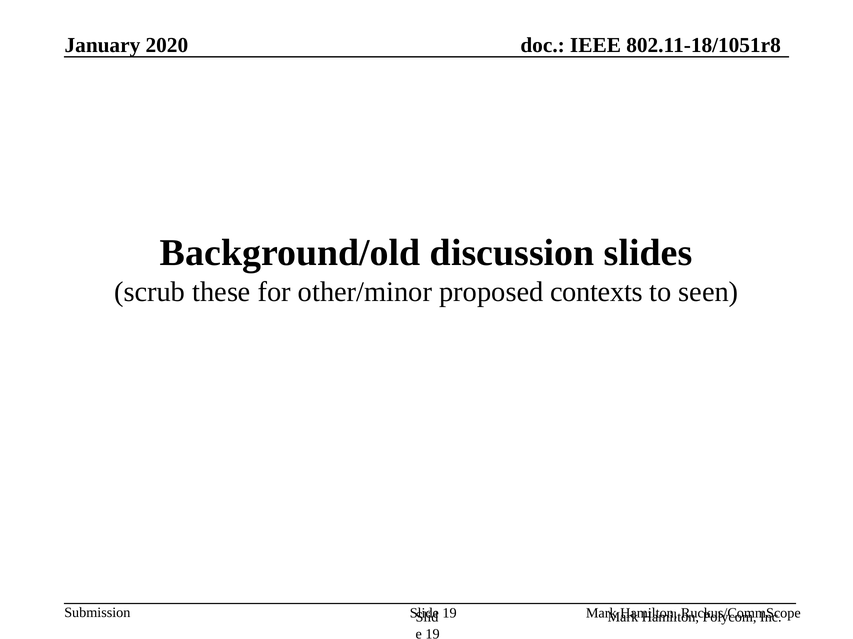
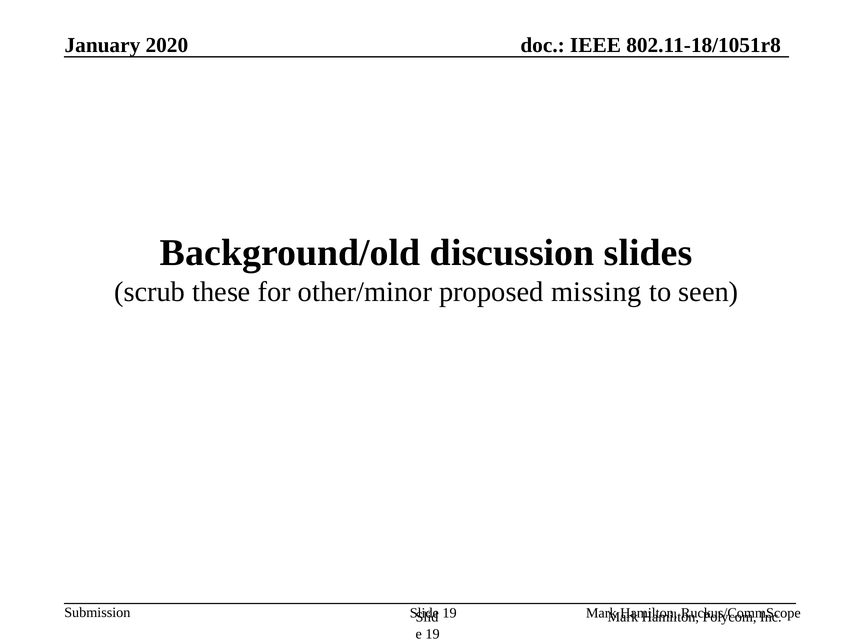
contexts: contexts -> missing (596, 292)
